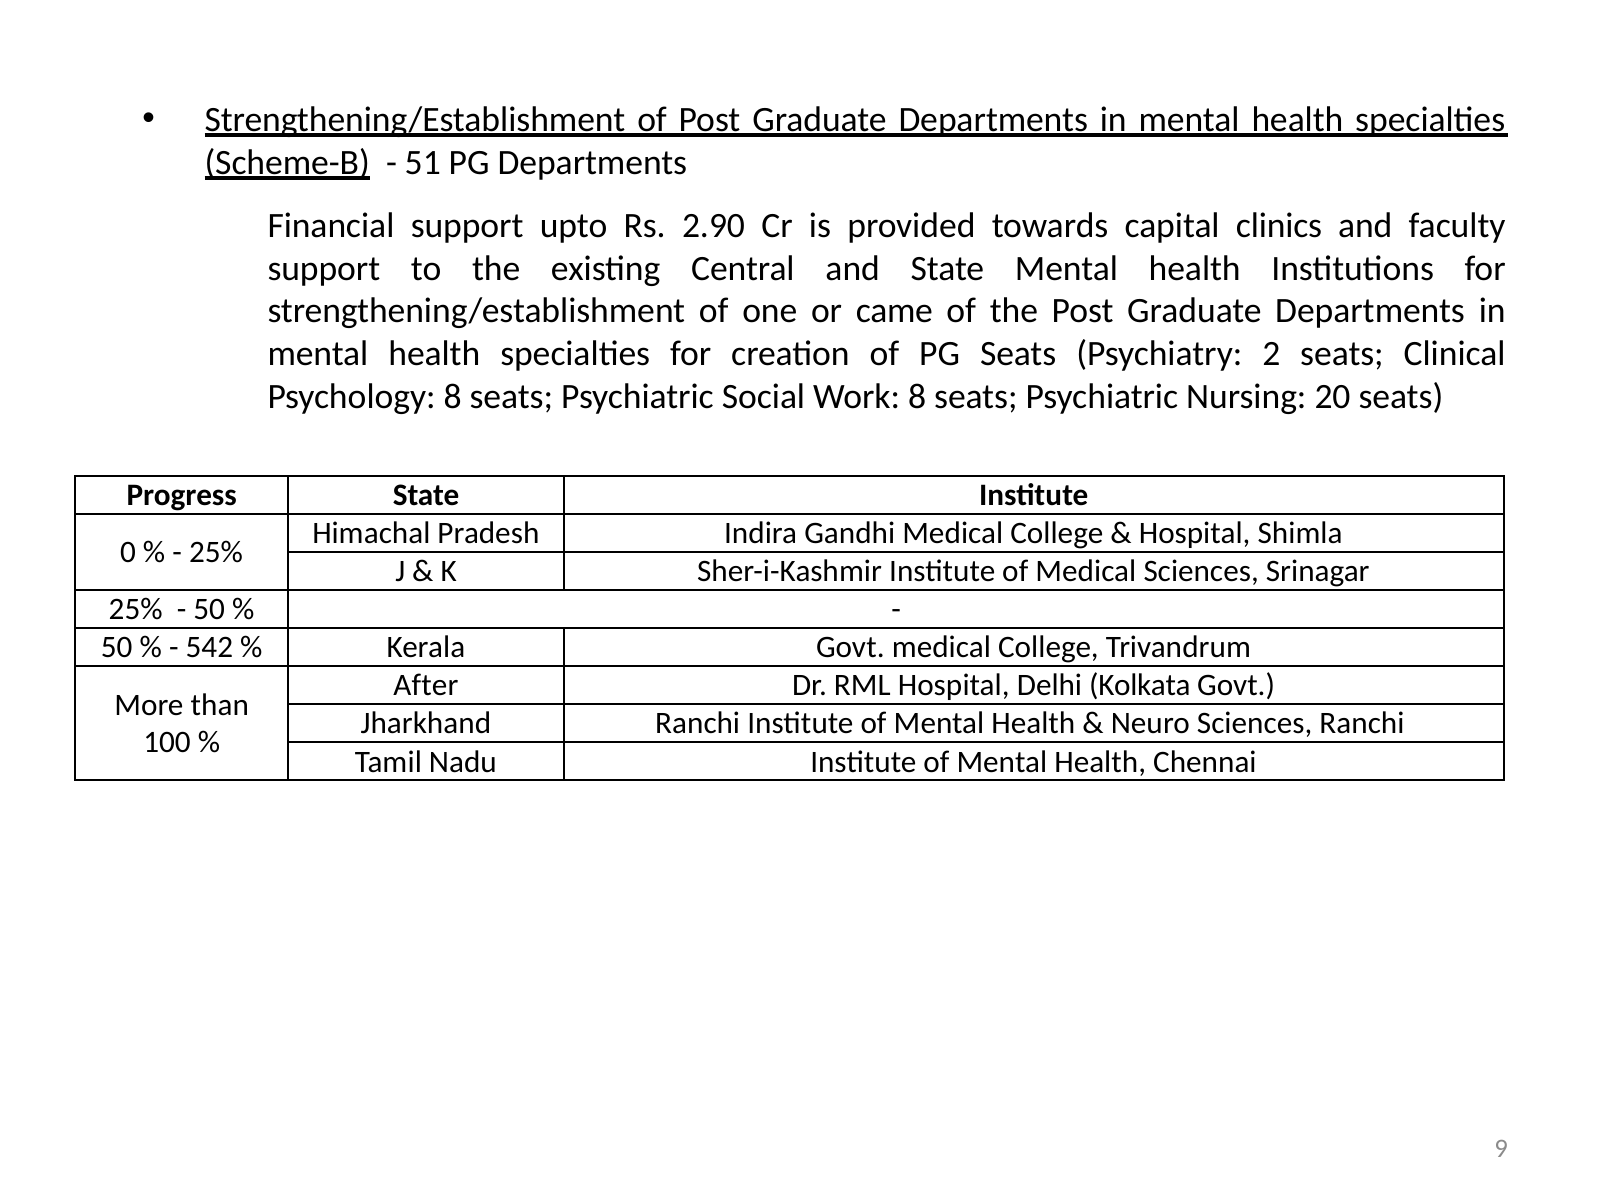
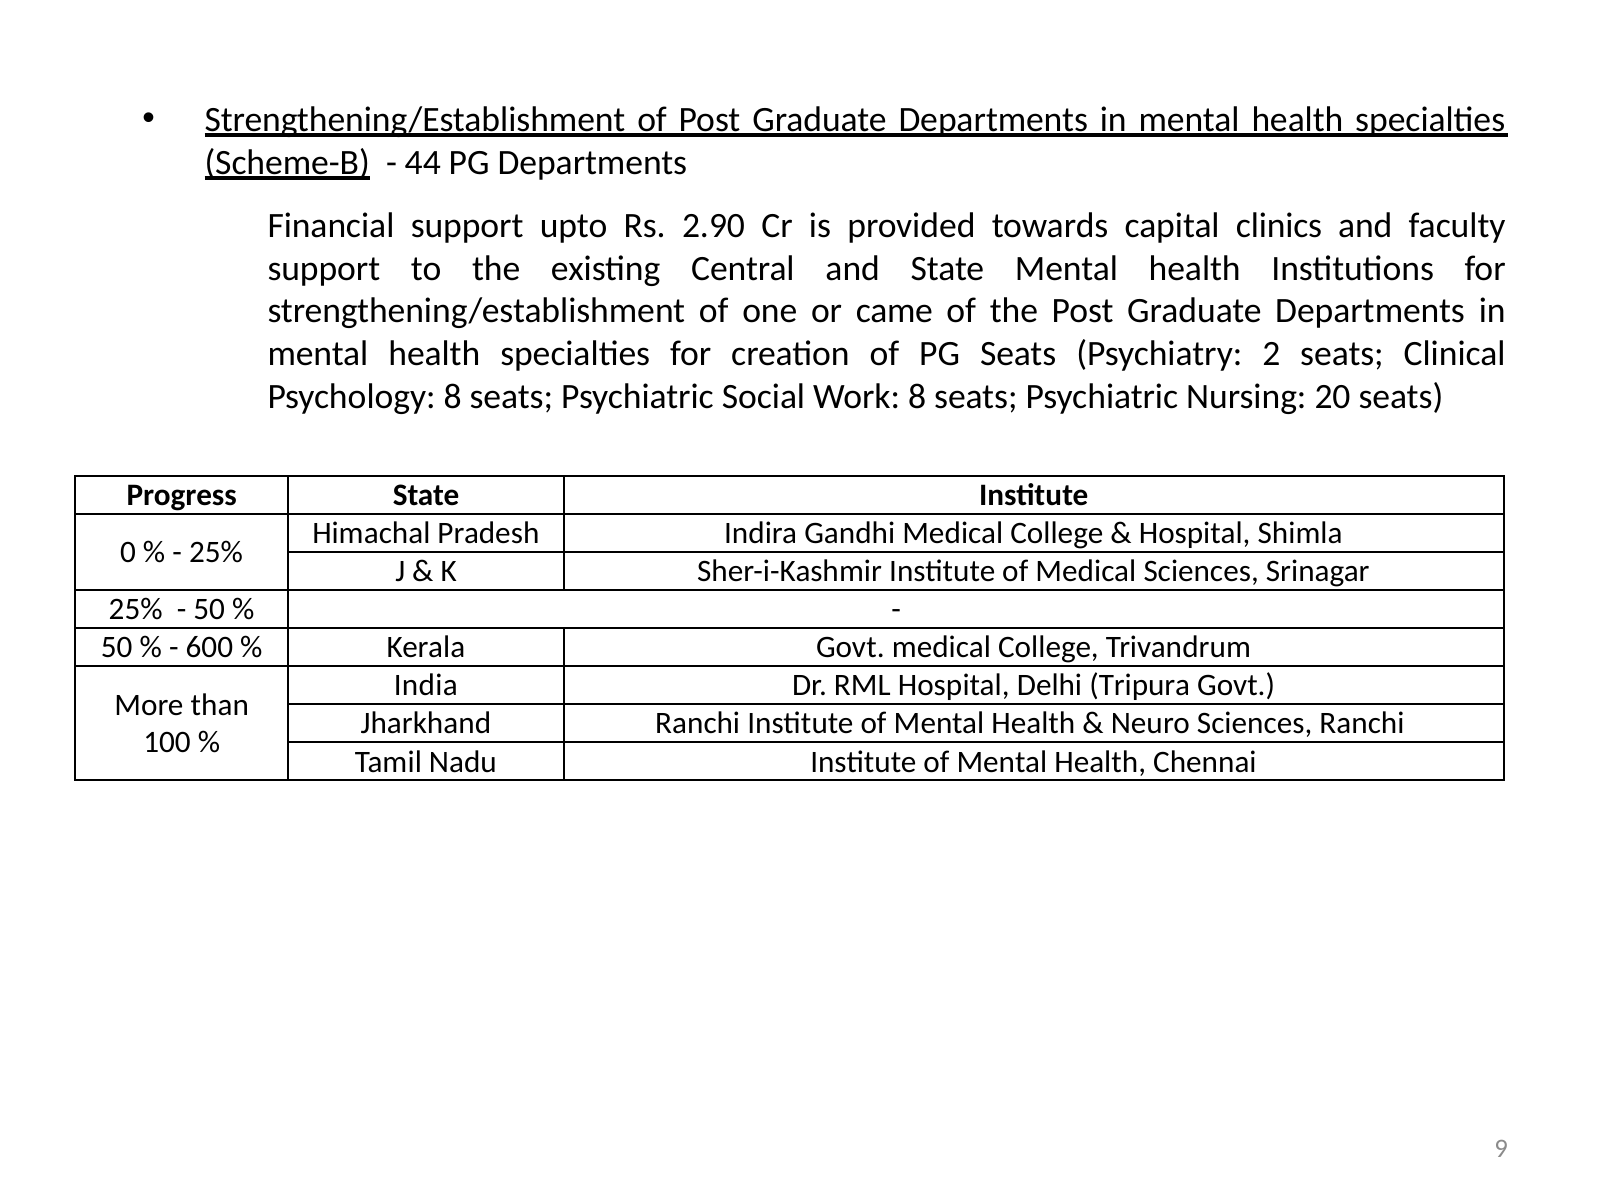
51: 51 -> 44 (423, 162)
542: 542 -> 600 (209, 648)
After: After -> India (426, 686)
Kolkata: Kolkata -> Tripura (1140, 686)
